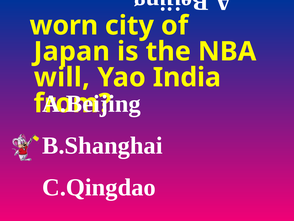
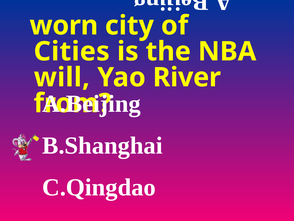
Japan: Japan -> Cities (72, 51)
India: India -> River (187, 77)
